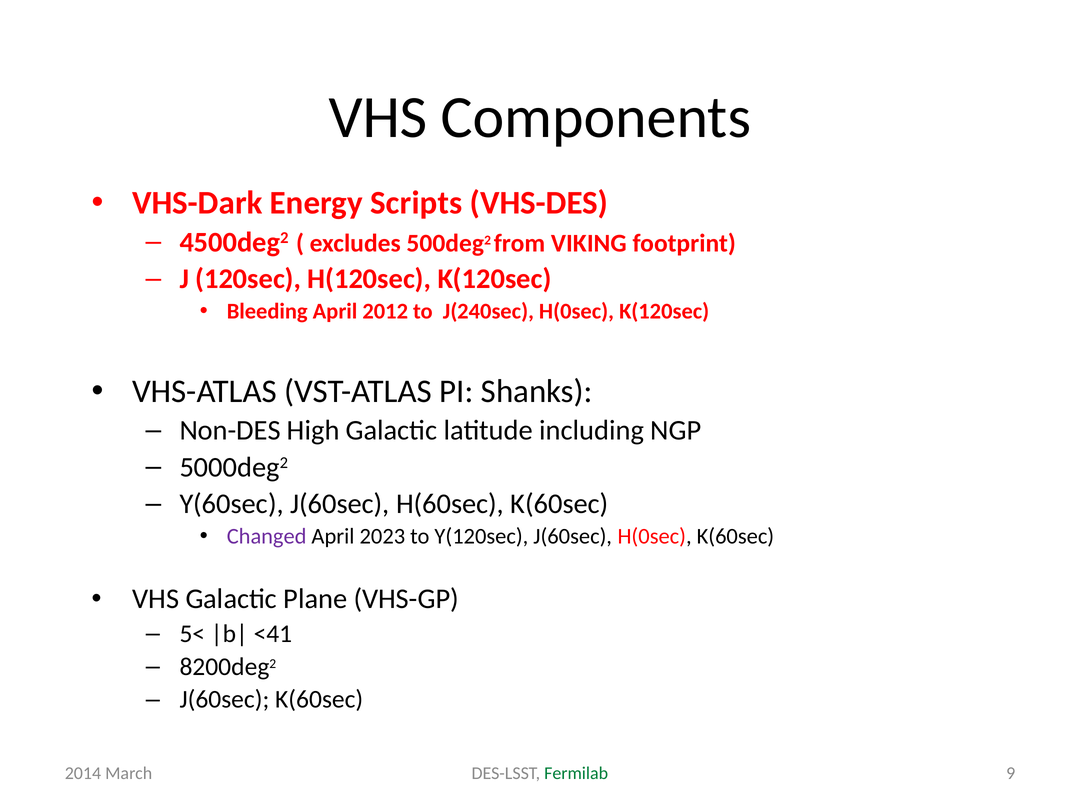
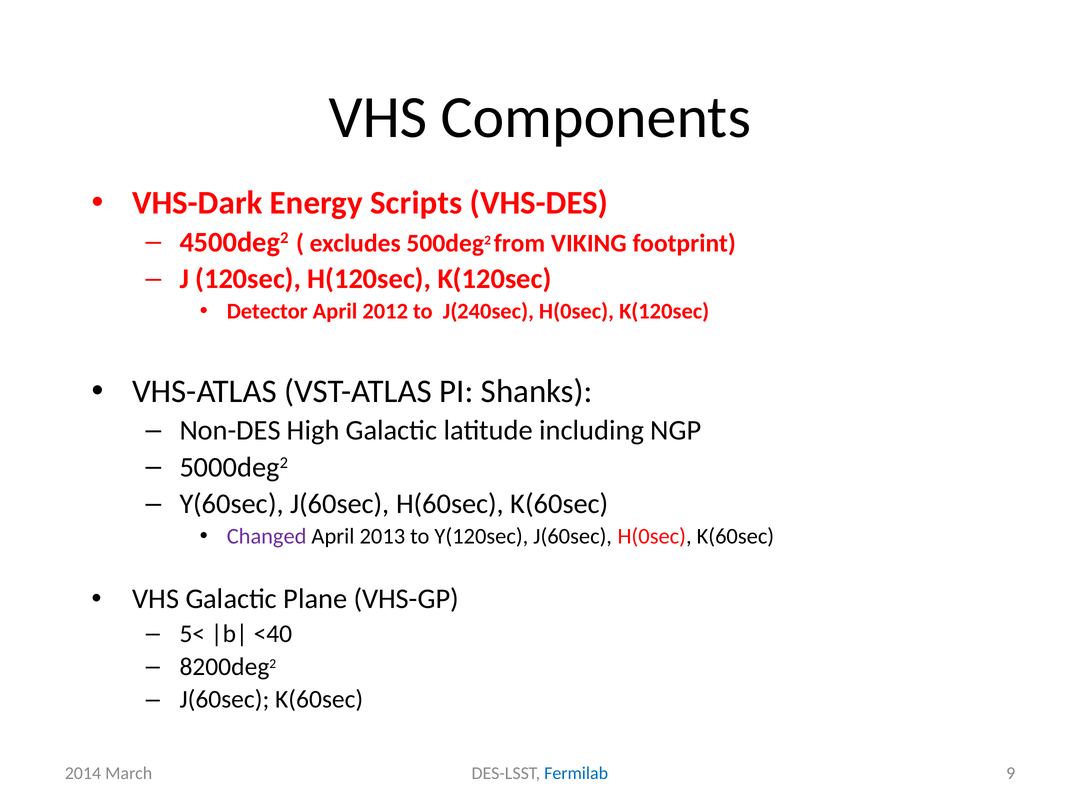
Bleeding: Bleeding -> Detector (267, 311)
2023: 2023 -> 2013 (382, 536)
<41: <41 -> <40 (273, 634)
Fermilab colour: green -> blue (576, 773)
